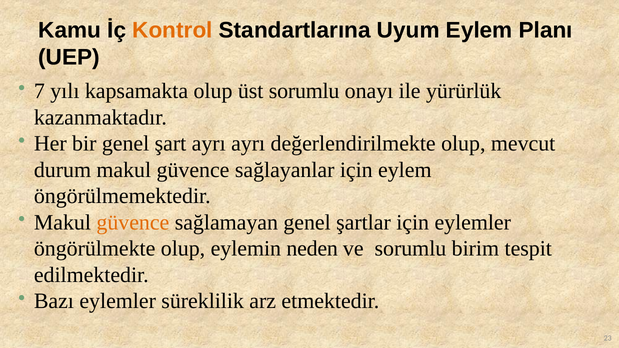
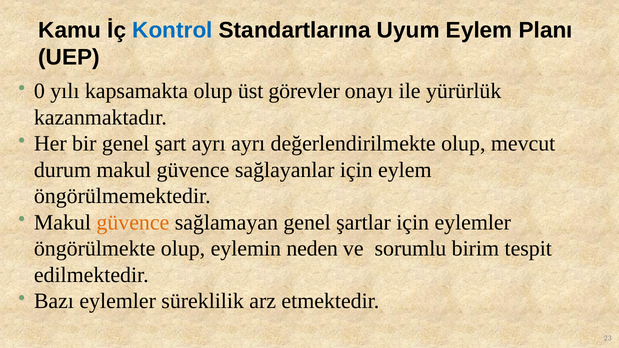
Kontrol colour: orange -> blue (172, 30)
7: 7 -> 0 (39, 91)
üst sorumlu: sorumlu -> görevler (304, 91)
